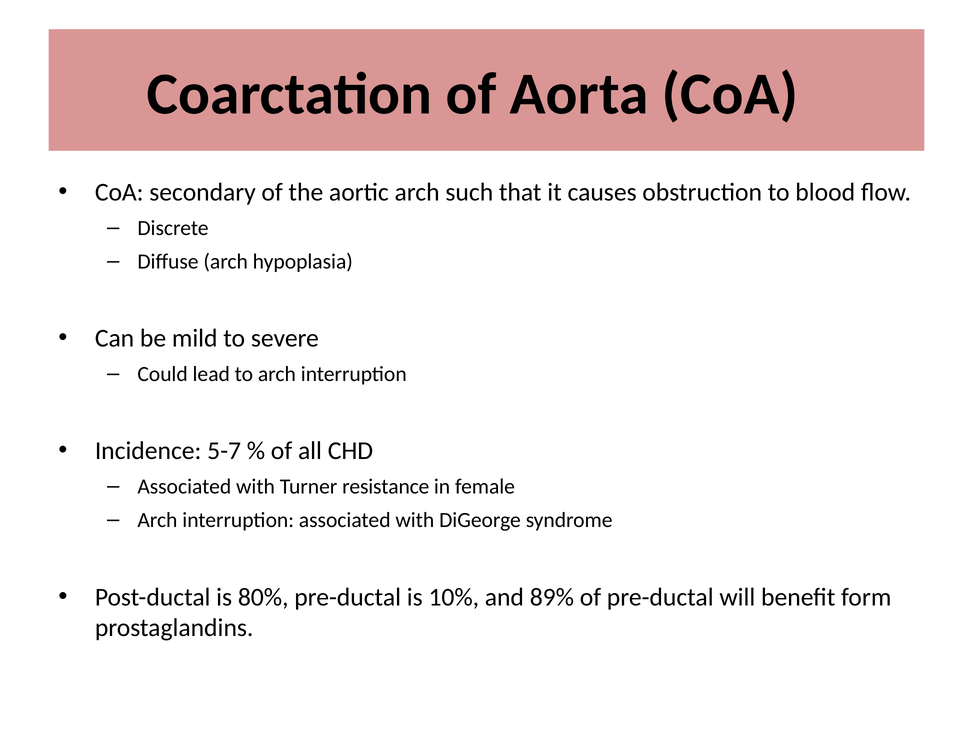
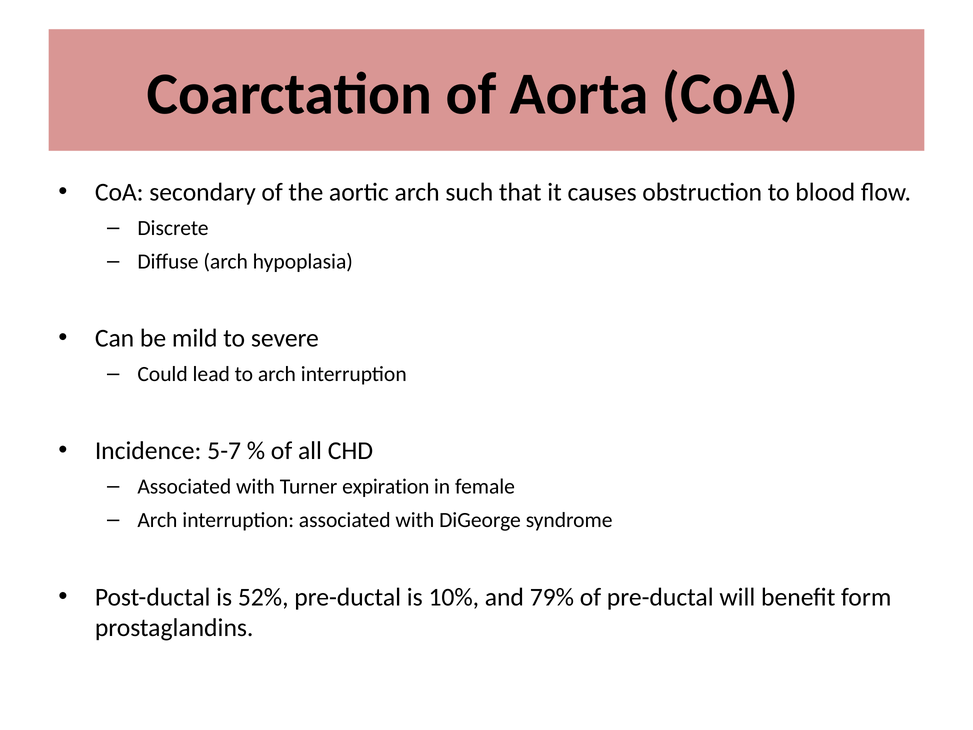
resistance: resistance -> expiration (386, 486)
80%: 80% -> 52% (263, 597)
89%: 89% -> 79% (552, 597)
